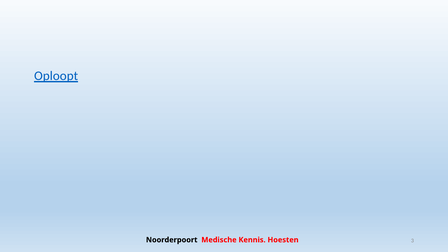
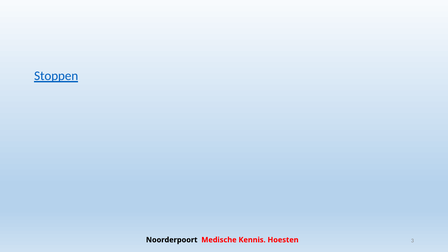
Oploopt: Oploopt -> Stoppen (56, 76)
